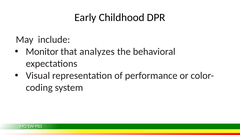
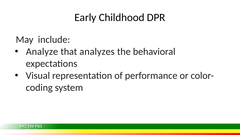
Monitor: Monitor -> Analyze (42, 52)
